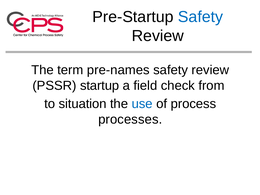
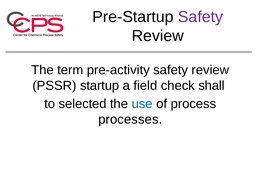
Safety colour: blue -> purple (200, 17)
pre-names: pre-names -> pre-activity (118, 70)
from: from -> shall (212, 86)
situation: situation -> selected (83, 104)
